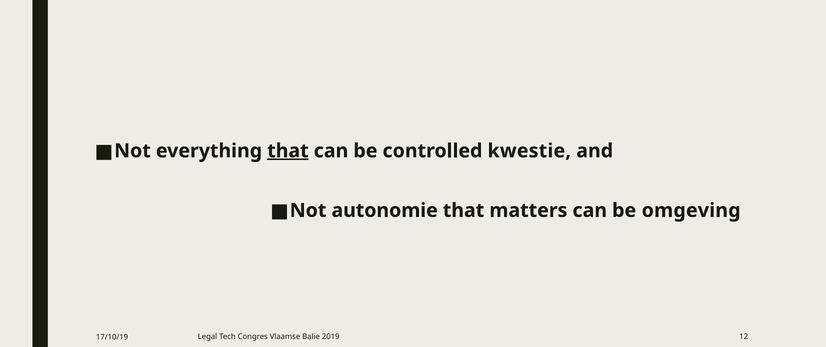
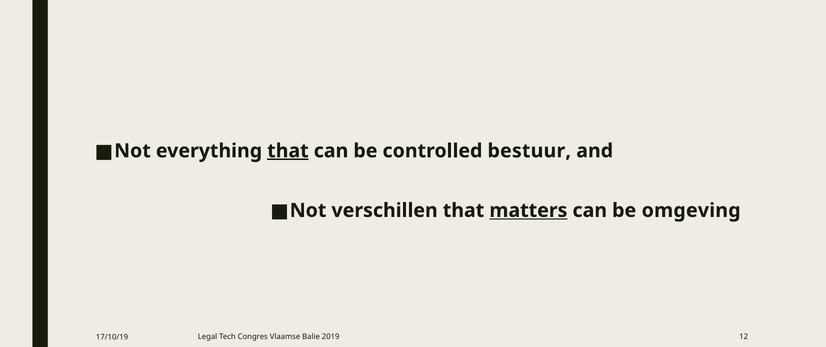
kwestie: kwestie -> bestuur (529, 151)
autonomie: autonomie -> verschillen (385, 210)
matters underline: none -> present (528, 210)
